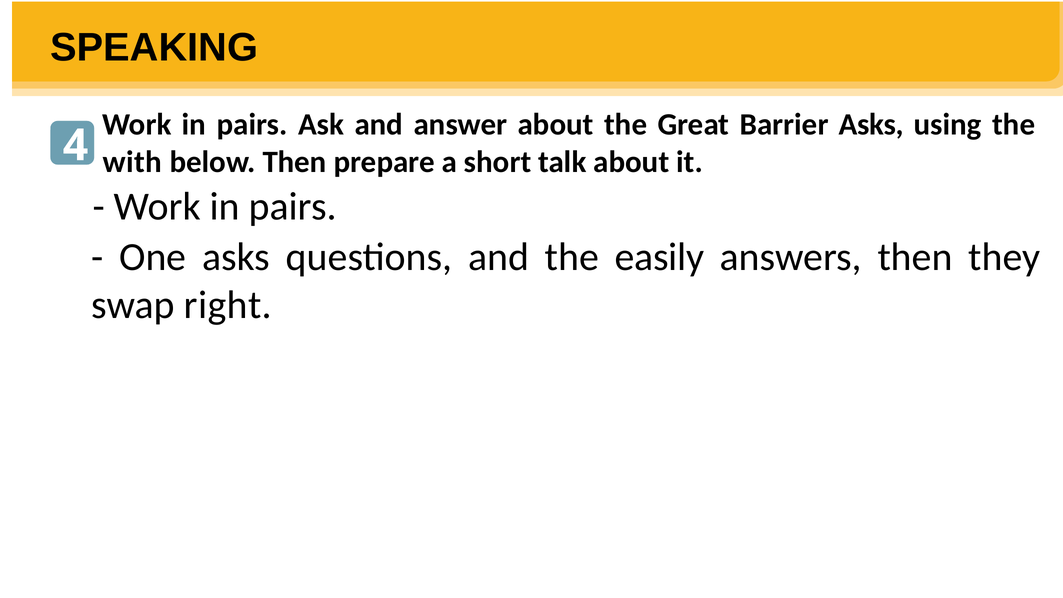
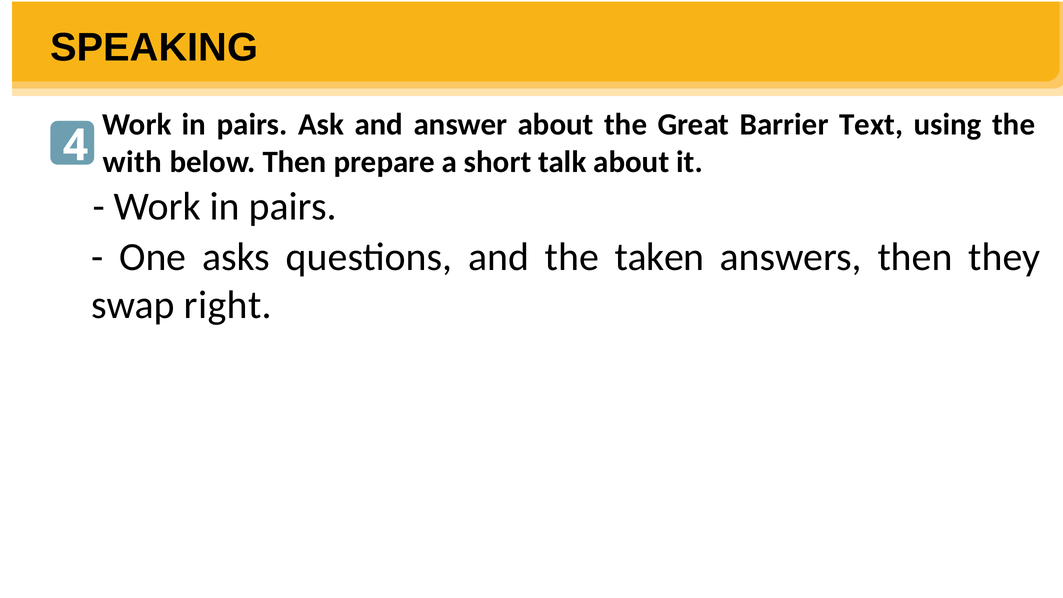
Barrier Asks: Asks -> Text (871, 125)
easily: easily -> taken (660, 257)
